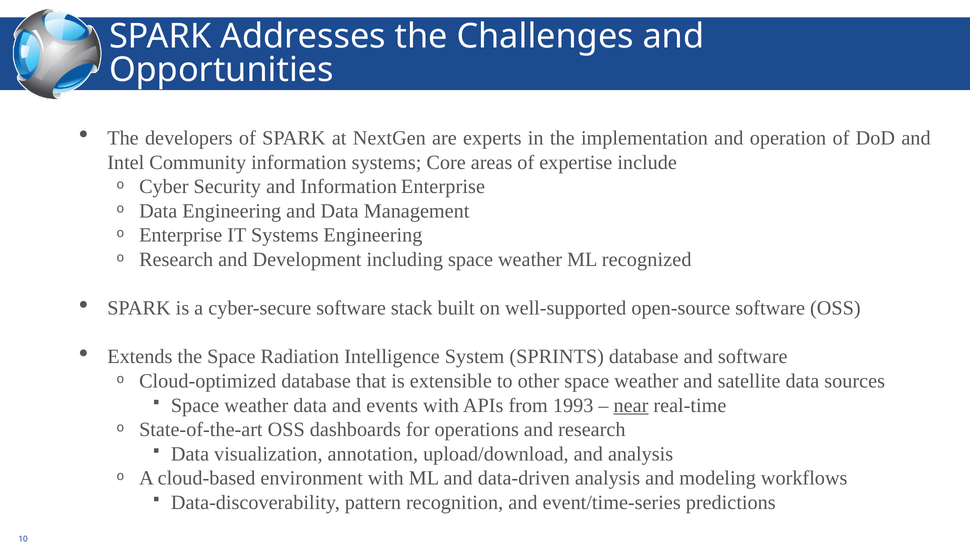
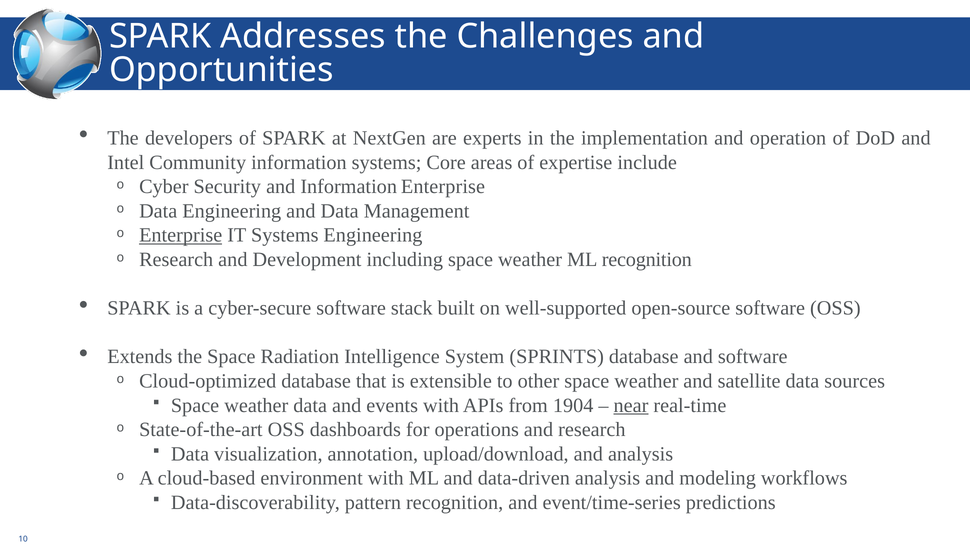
Enterprise underline: none -> present (181, 235)
ML recognized: recognized -> recognition (647, 259)
1993: 1993 -> 1904 (573, 405)
